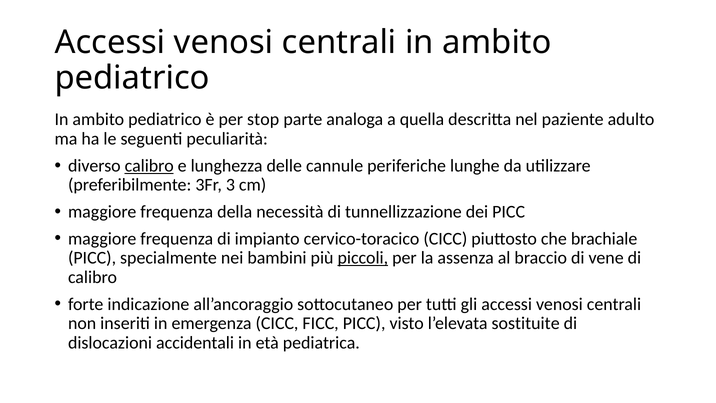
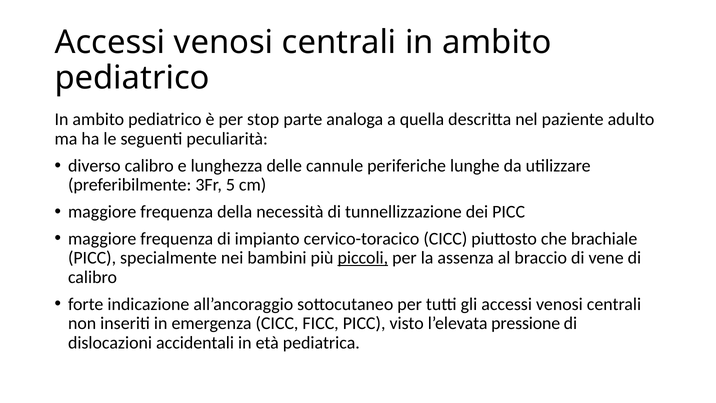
calibro underline: present -> none (149, 166)
3: 3 -> 5 (230, 185)
sostituite: sostituite -> pressione (526, 323)
